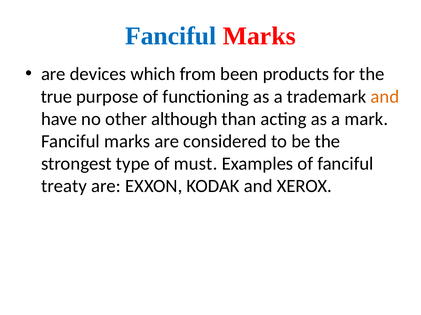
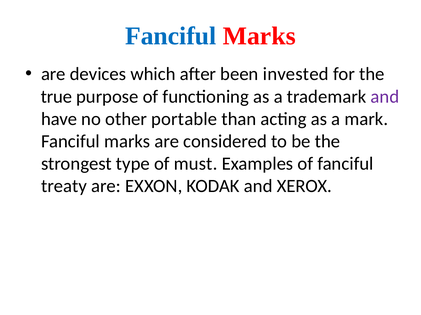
from: from -> after (198, 74)
products: products -> invested (296, 74)
and colour: orange -> purple (385, 97)
although: although -> portable (184, 119)
